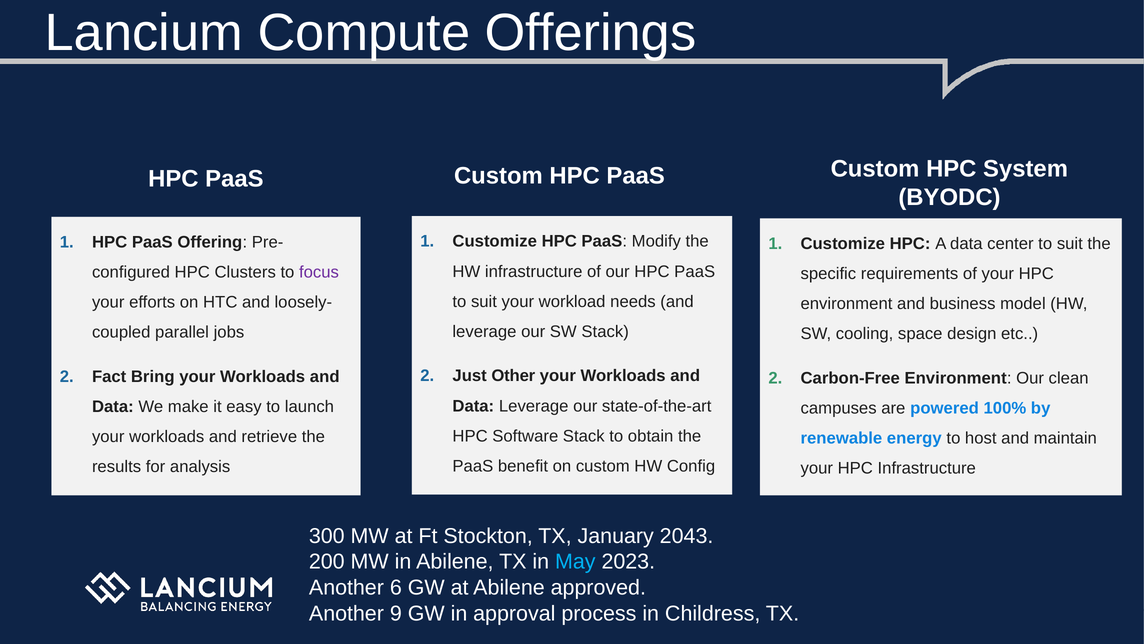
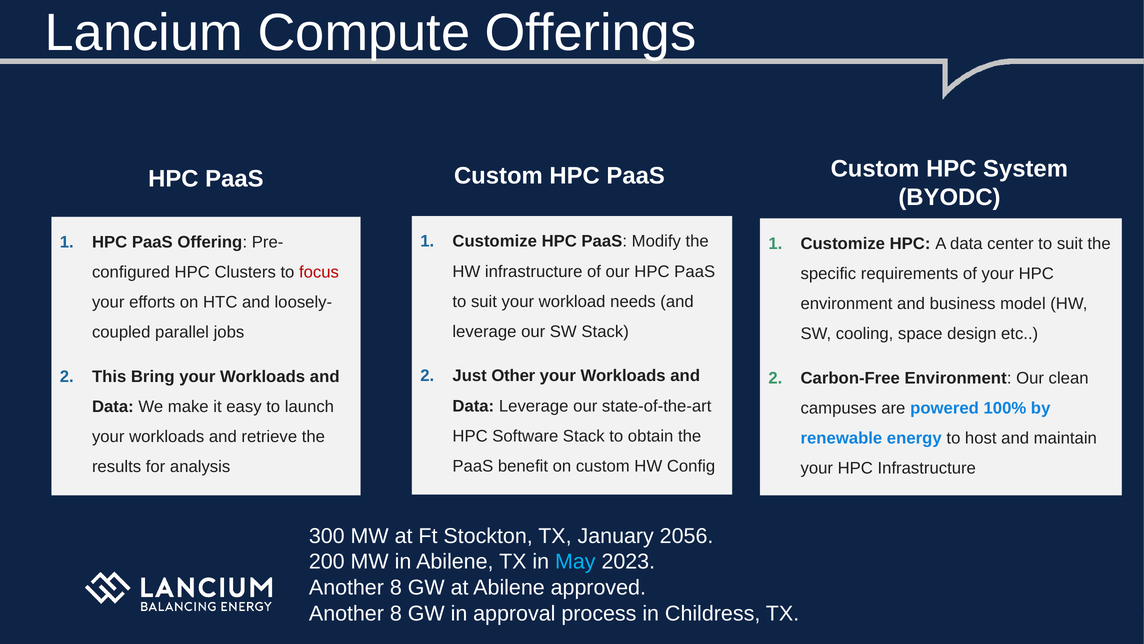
focus colour: purple -> red (319, 272)
Fact: Fact -> This (109, 376)
2043: 2043 -> 2056 (687, 536)
6: 6 -> 8 (396, 587)
9: 9 -> 8 (396, 613)
